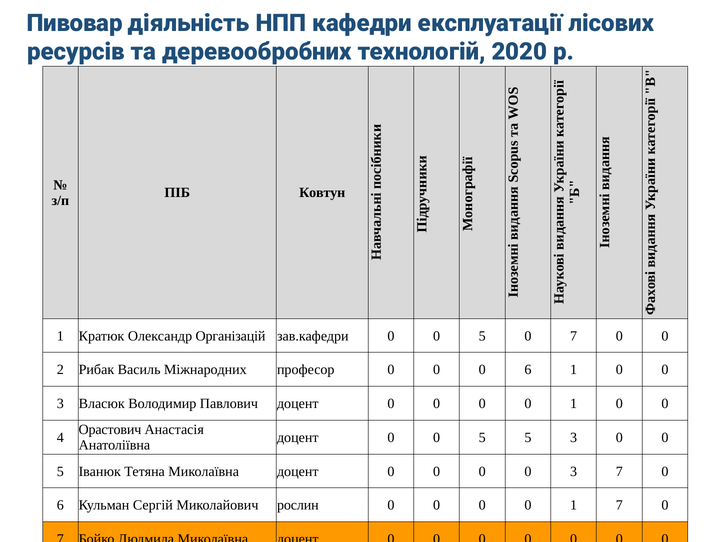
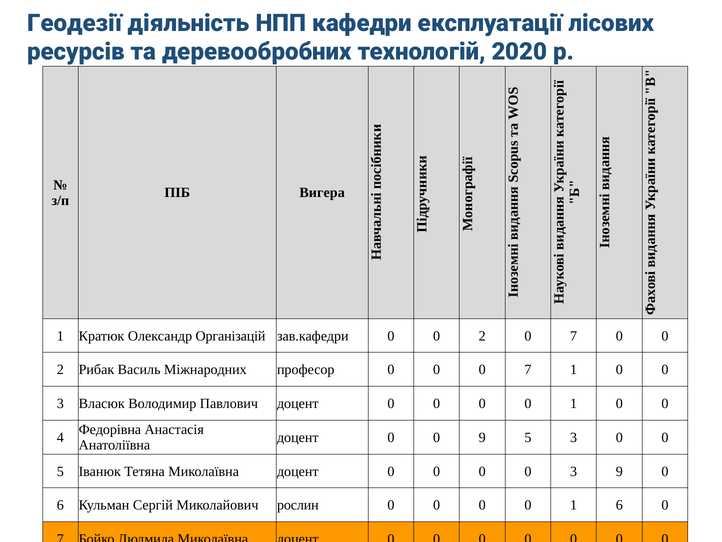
Пивовар: Пивовар -> Геодезії (74, 23)
Ковтун: Ковтун -> Вигера (322, 192)
зав.кафедри 0 0 5: 5 -> 2 (482, 336)
0 0 6: 6 -> 7 (528, 369)
Орастович: Орастович -> Федорівна (110, 429)
доцент 0 0 5: 5 -> 9 (482, 437)
3 7: 7 -> 9 (619, 471)
1 7: 7 -> 6 (619, 505)
